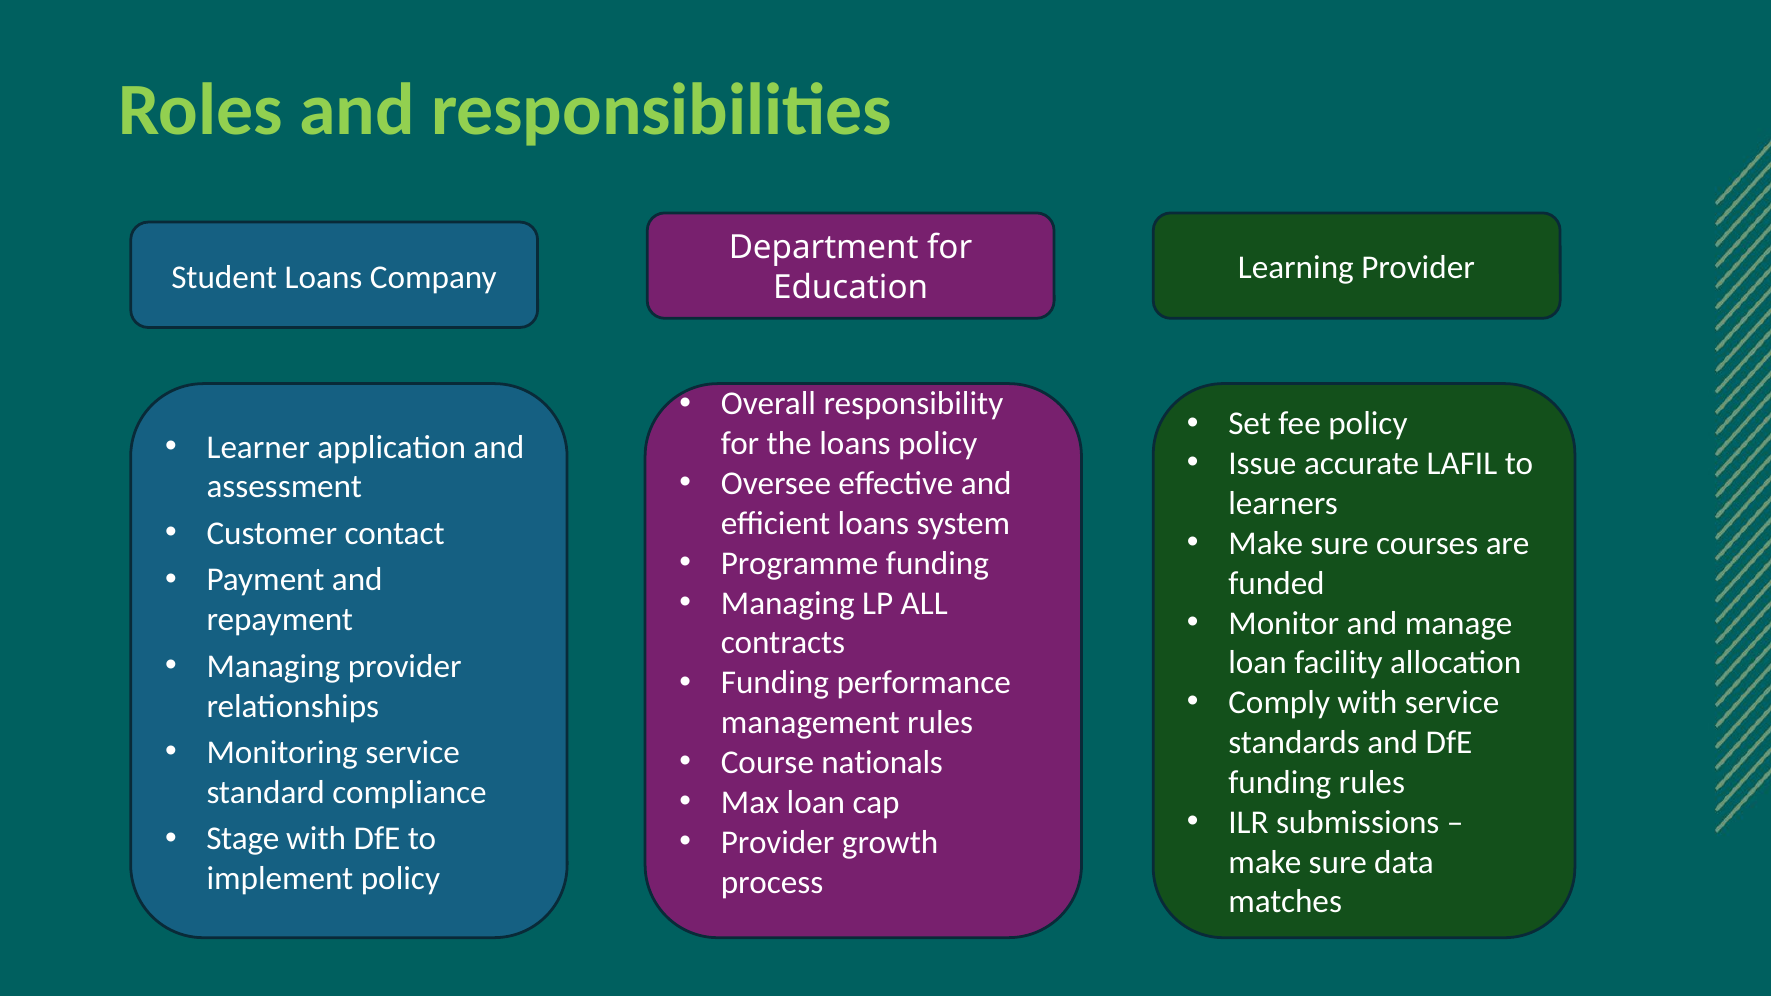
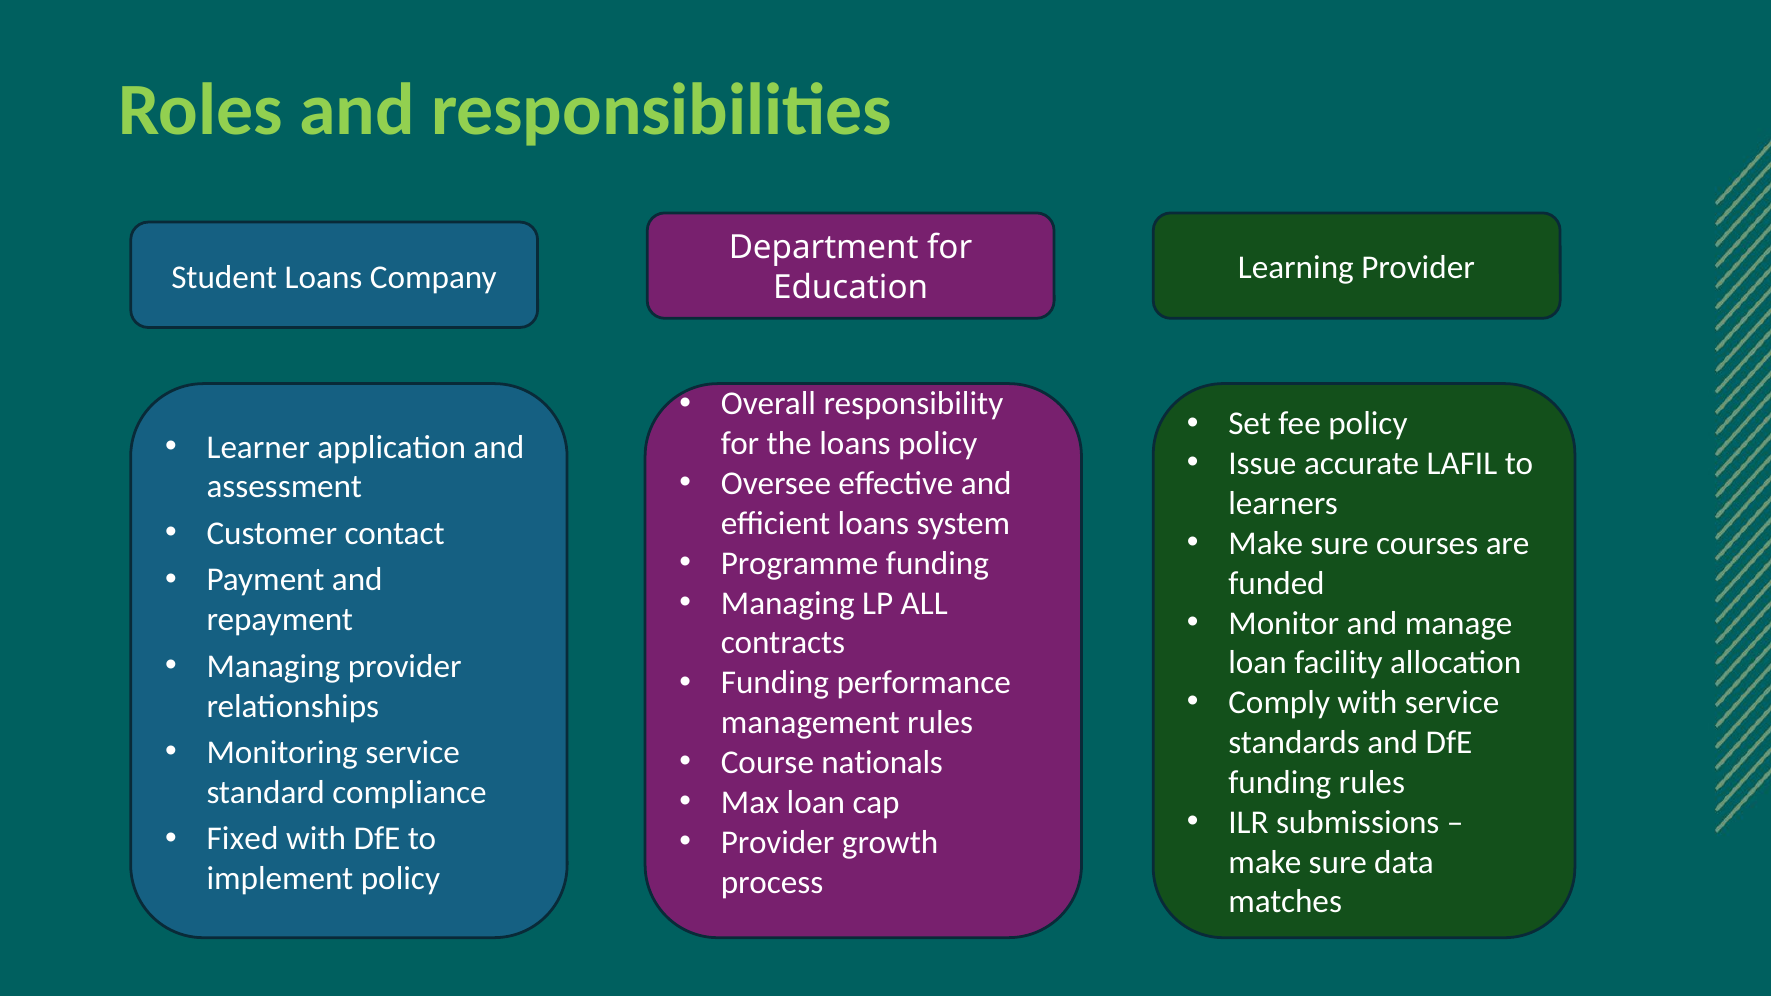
Stage: Stage -> Fixed (243, 839)
